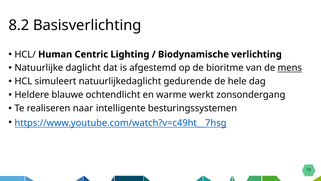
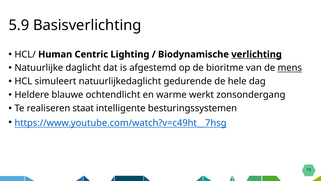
8.2: 8.2 -> 5.9 (19, 25)
verlichting underline: none -> present (257, 54)
naar: naar -> staat (83, 108)
